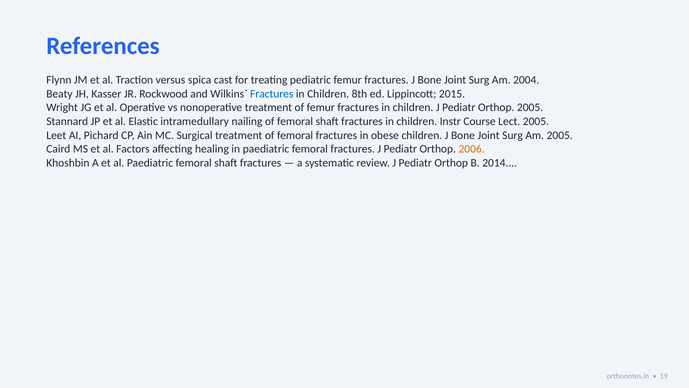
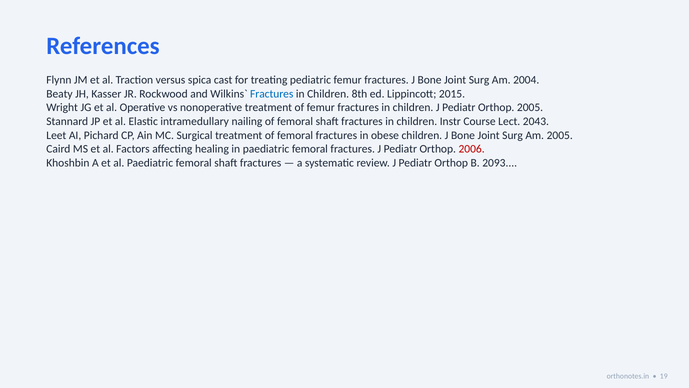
Lect 2005: 2005 -> 2043 (536, 121)
2006 colour: orange -> red (472, 149)
2014: 2014 -> 2093 (500, 163)
